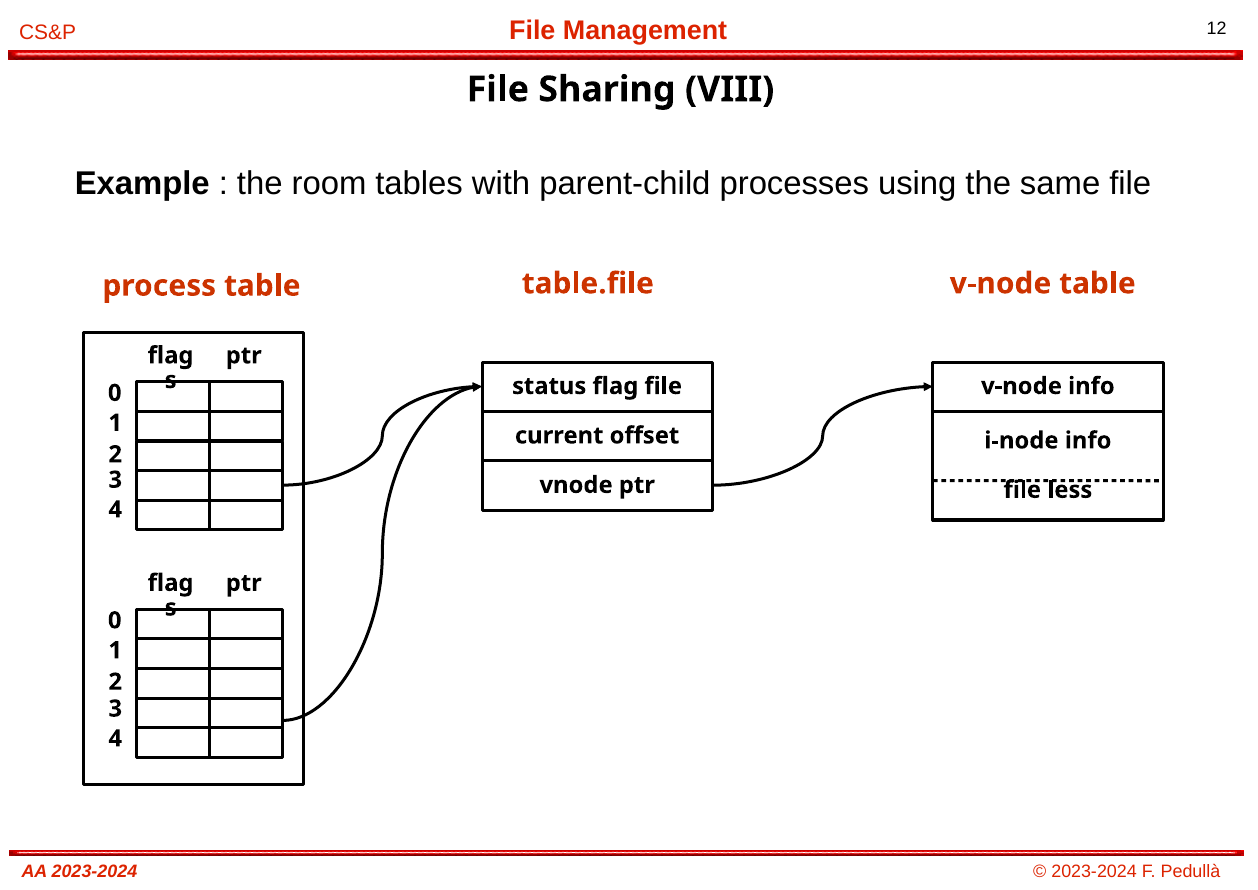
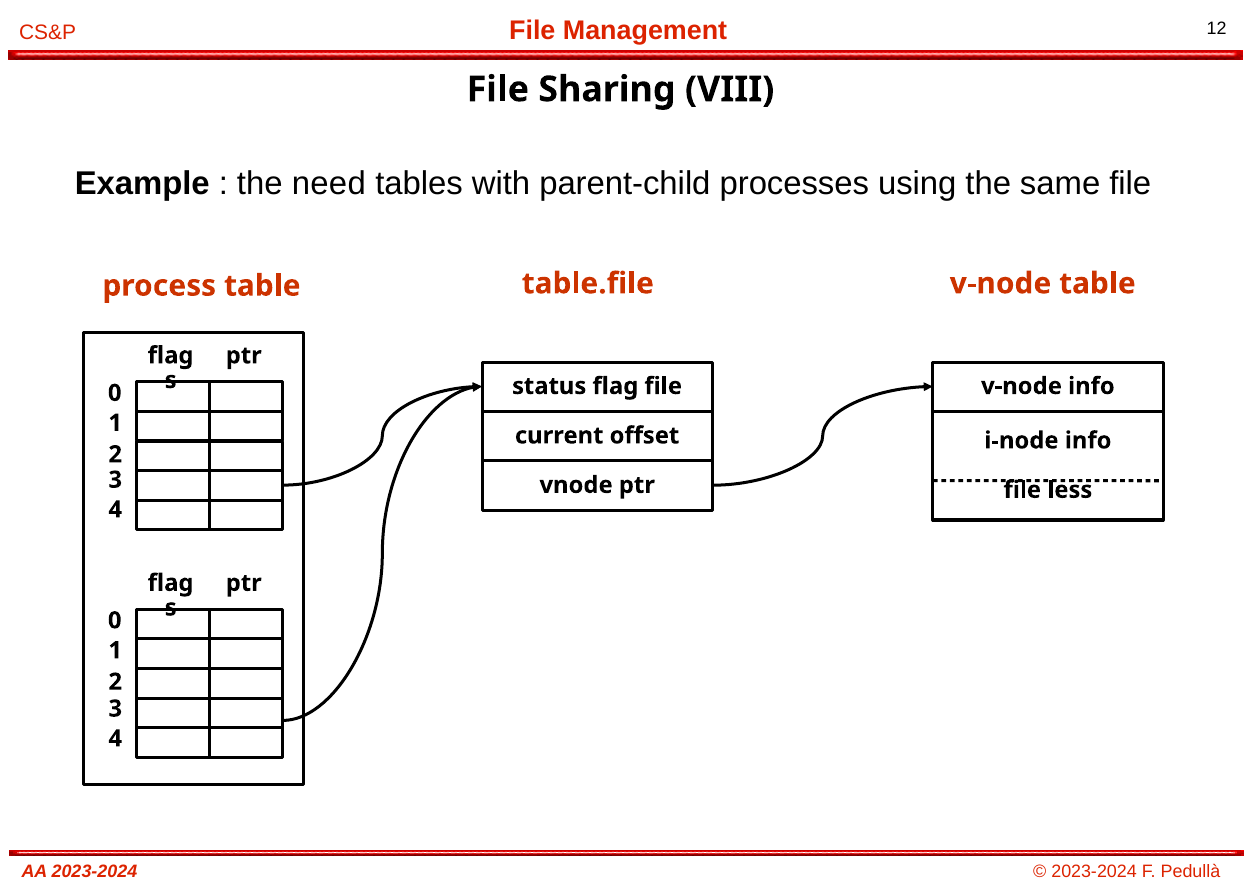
room: room -> need (329, 184)
